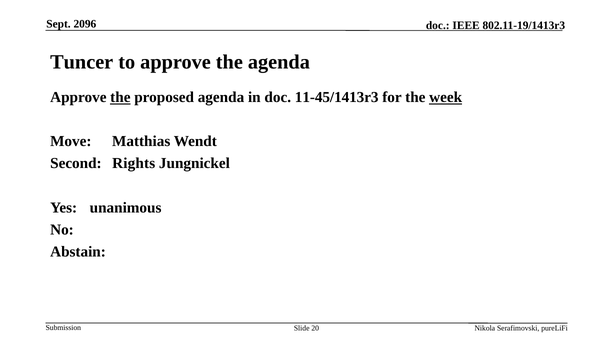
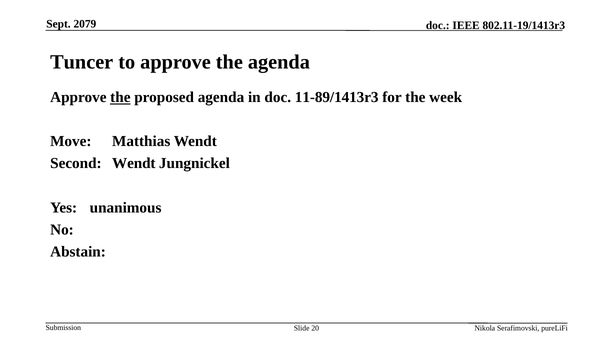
2096: 2096 -> 2079 (85, 24)
11-45/1413r3: 11-45/1413r3 -> 11-89/1413r3 (337, 97)
week underline: present -> none (446, 97)
Second Rights: Rights -> Wendt (134, 163)
